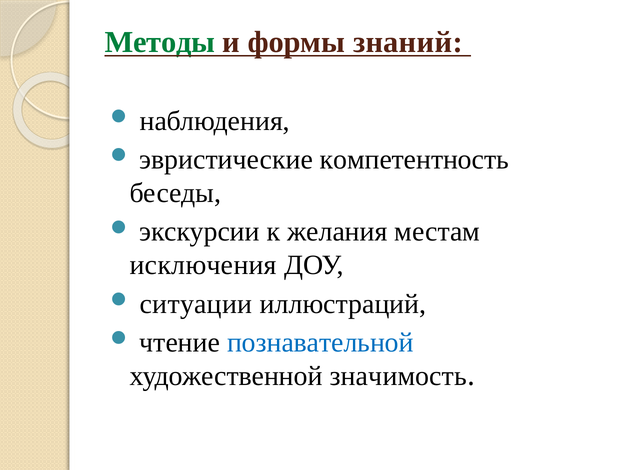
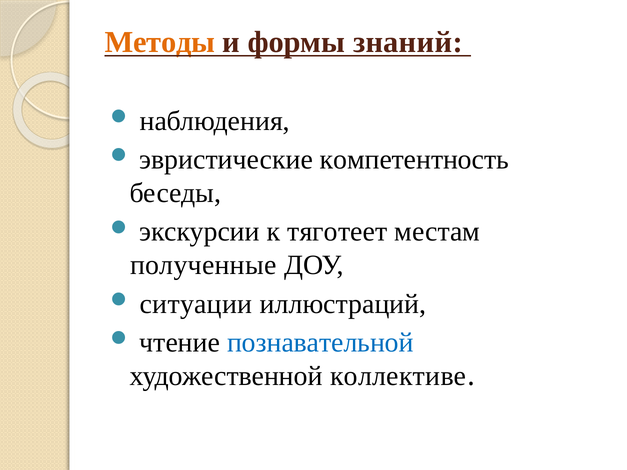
Методы colour: green -> orange (160, 42)
желания: желания -> тяготеет (337, 232)
исключения: исключения -> полученные (203, 265)
значимость: значимость -> коллективе (398, 376)
